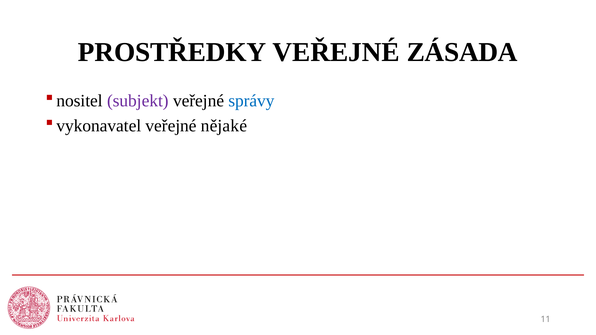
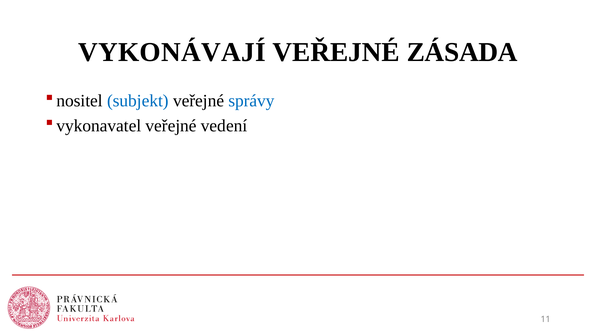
PROSTŘEDKY: PROSTŘEDKY -> VYKONÁVAJÍ (172, 52)
subjekt colour: purple -> blue (138, 101)
nějaké: nějaké -> vedení (224, 126)
